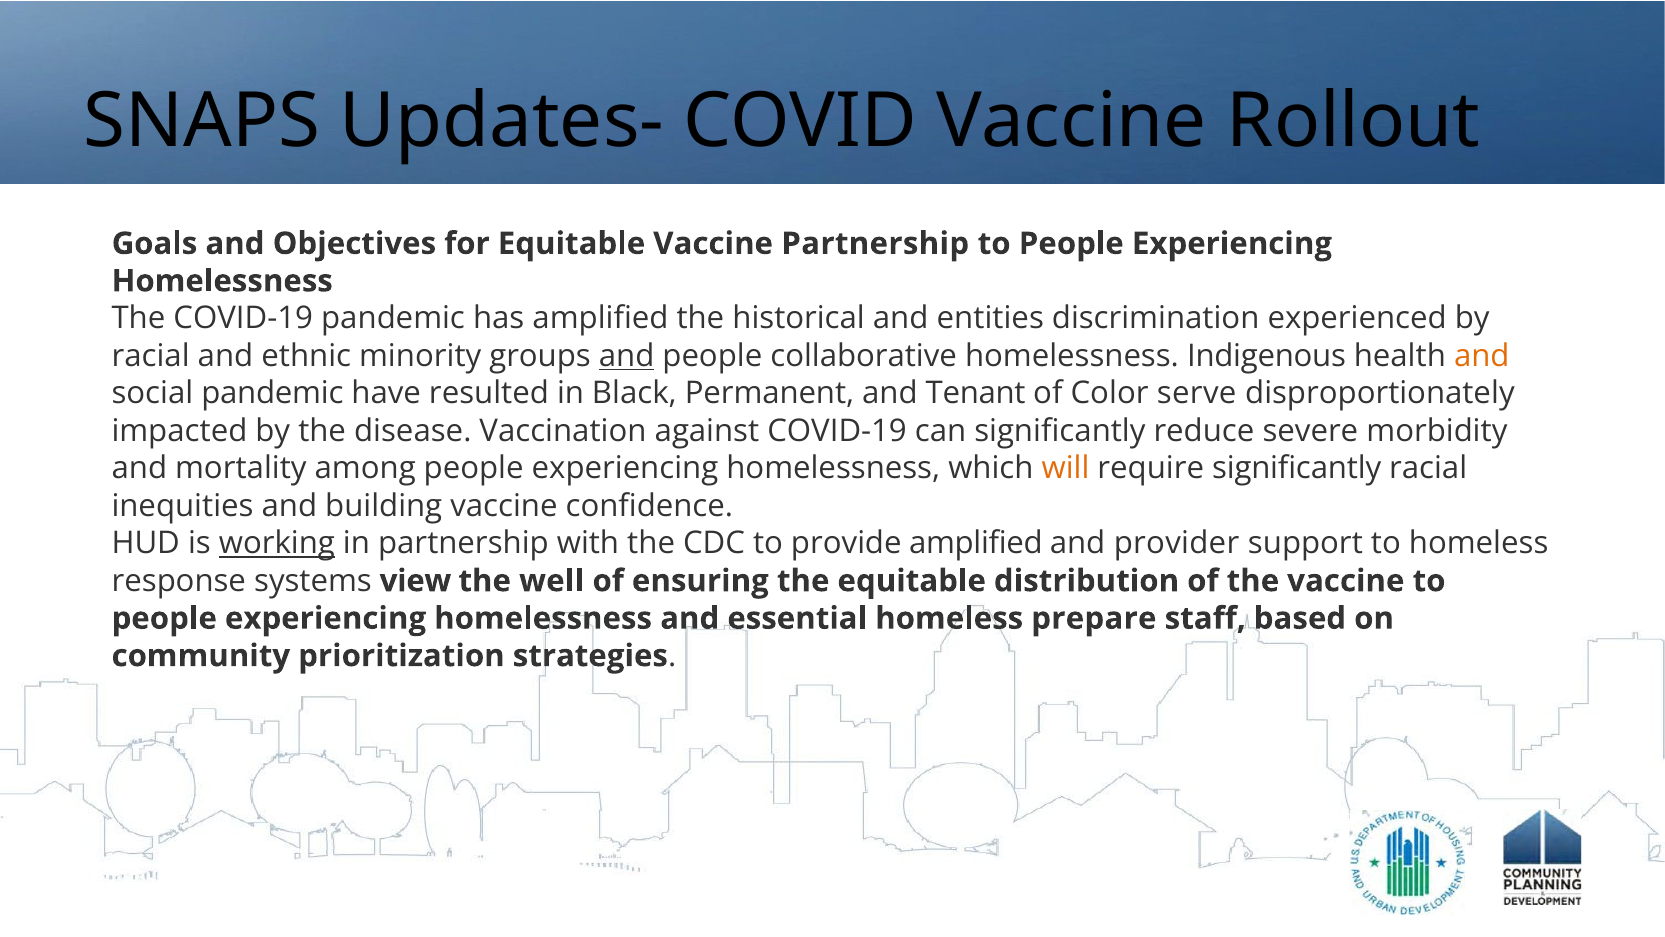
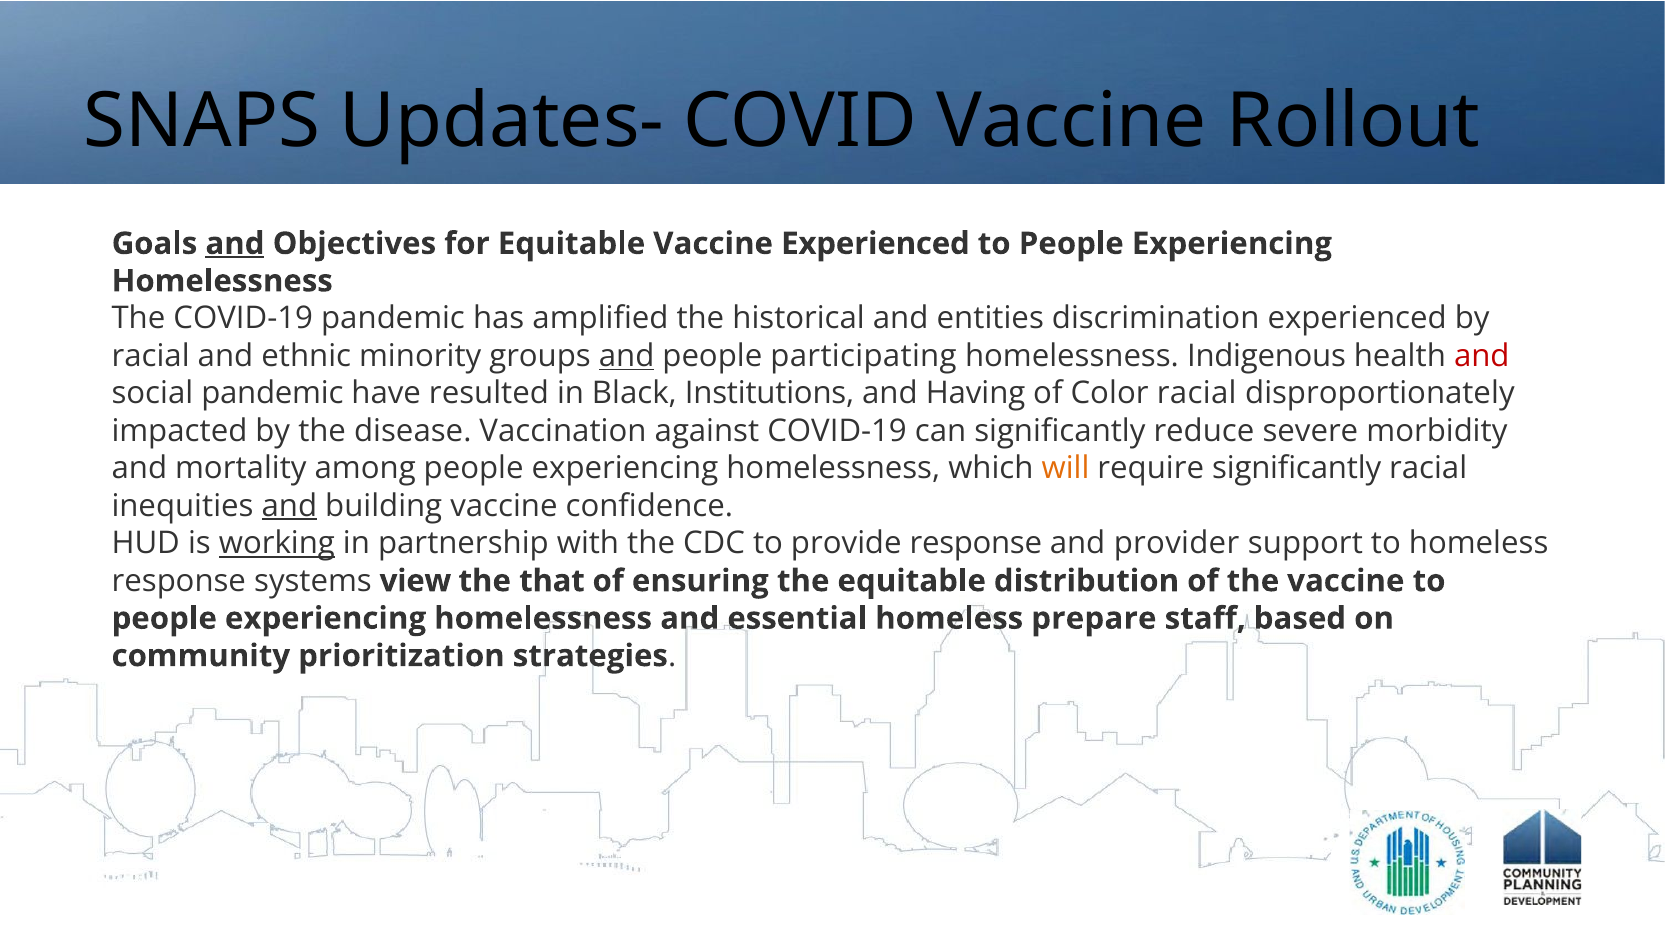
and underline: none -> present (235, 244)
Vaccine Partnership: Partnership -> Experienced (875, 244)
collaborative: collaborative -> participating (863, 356)
and colour: orange -> red (1482, 356)
Permanent: Permanent -> Institutions (770, 393)
Tenant: Tenant -> Having (976, 393)
Color serve: serve -> racial (1197, 393)
and underline: none -> present (289, 506)
provide amplified: amplified -> response (976, 543)
well: well -> that (552, 581)
